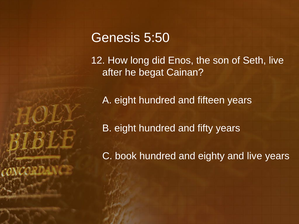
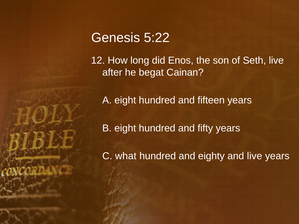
5:50: 5:50 -> 5:22 (157, 38)
book: book -> what (126, 156)
